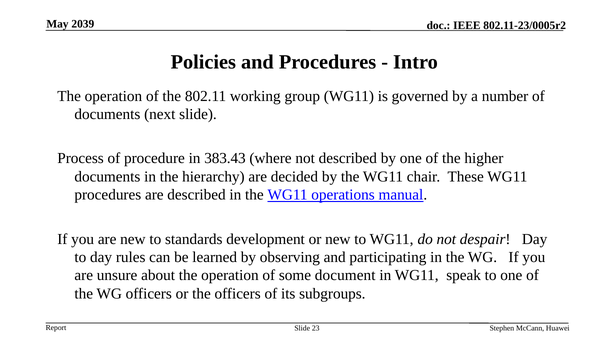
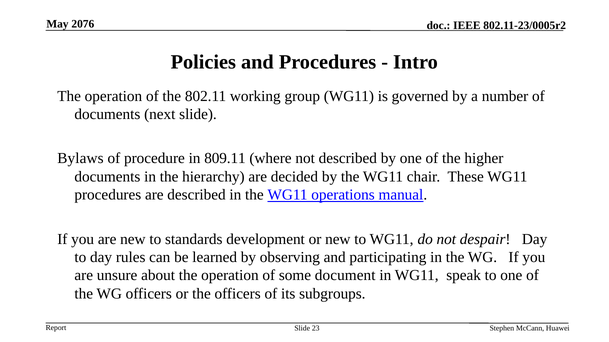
2039: 2039 -> 2076 (83, 24)
Process: Process -> Bylaws (80, 159)
383.43: 383.43 -> 809.11 (225, 159)
